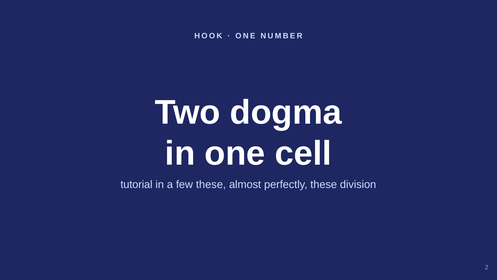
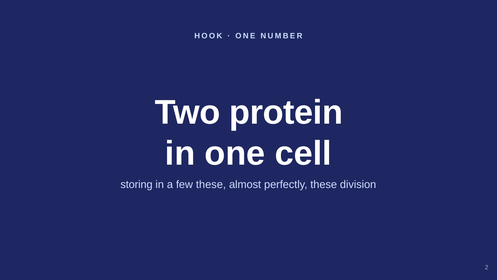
dogma: dogma -> protein (286, 112)
tutorial: tutorial -> storing (137, 184)
